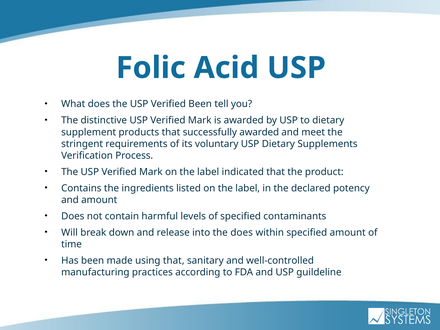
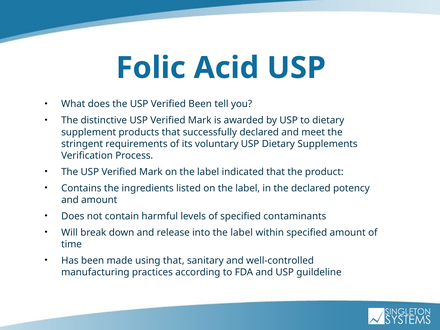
successfully awarded: awarded -> declared (259, 132)
into the does: does -> label (242, 233)
